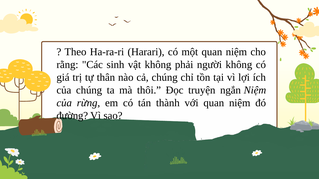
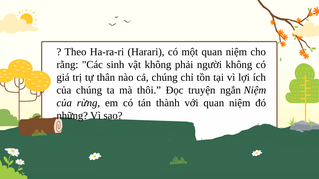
đường: đường -> những (72, 116)
